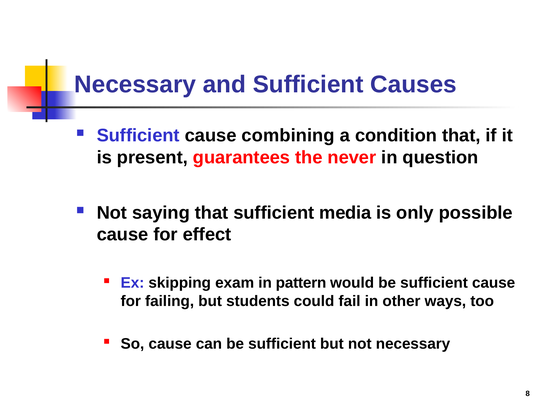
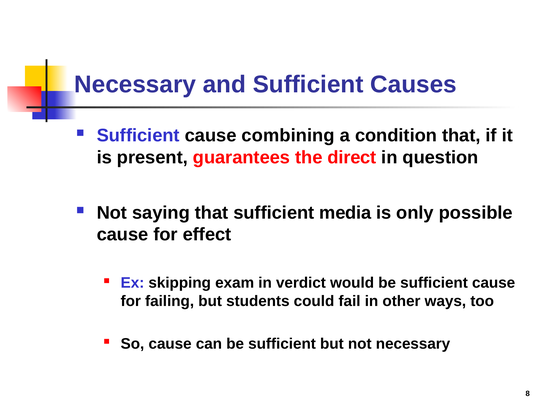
never: never -> direct (352, 158)
pattern: pattern -> verdict (301, 283)
